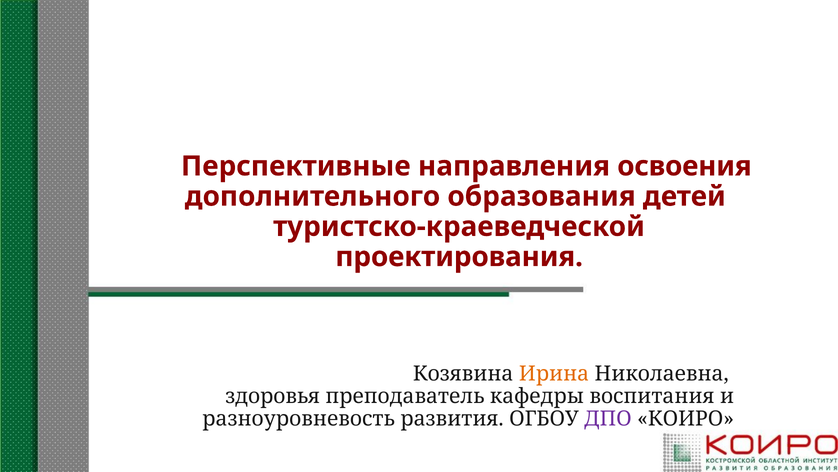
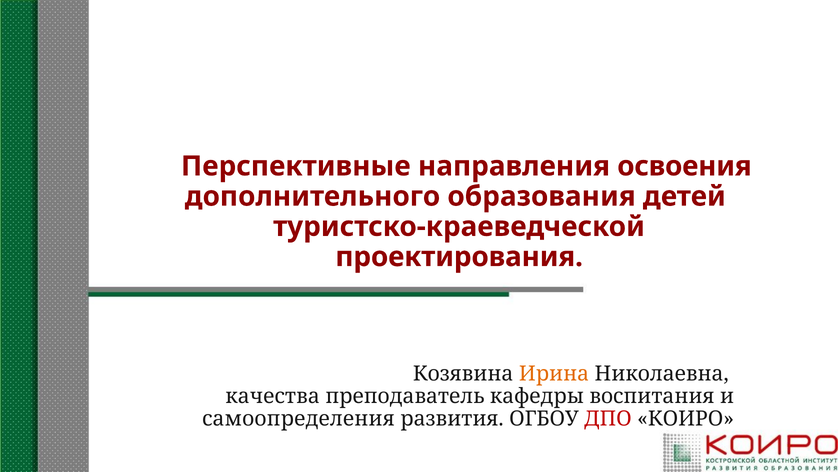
здоровья: здоровья -> качества (273, 396)
разноуровневость: разноуровневость -> самоопределения (298, 418)
ДПО colour: purple -> red (608, 418)
